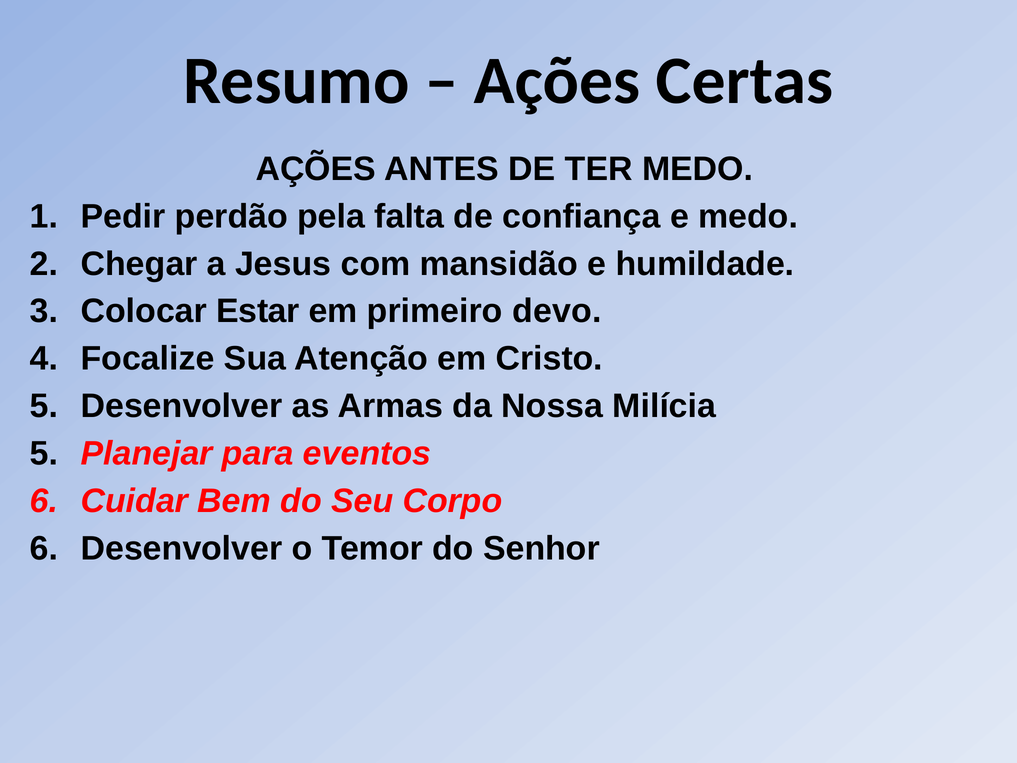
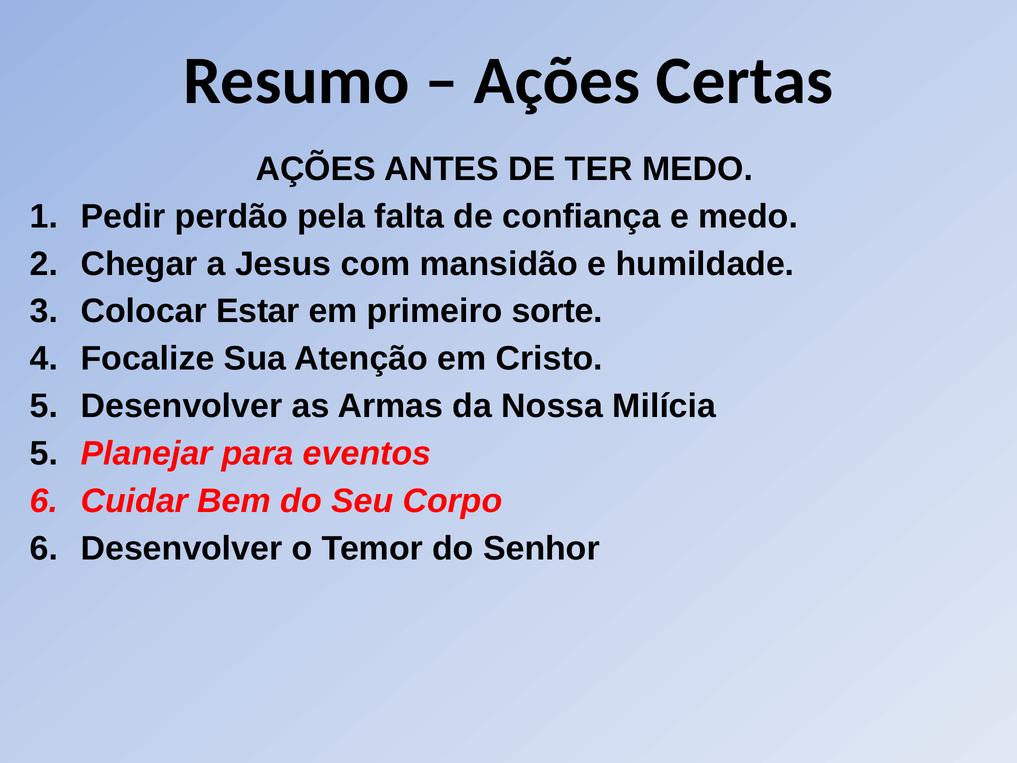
devo: devo -> sorte (557, 311)
